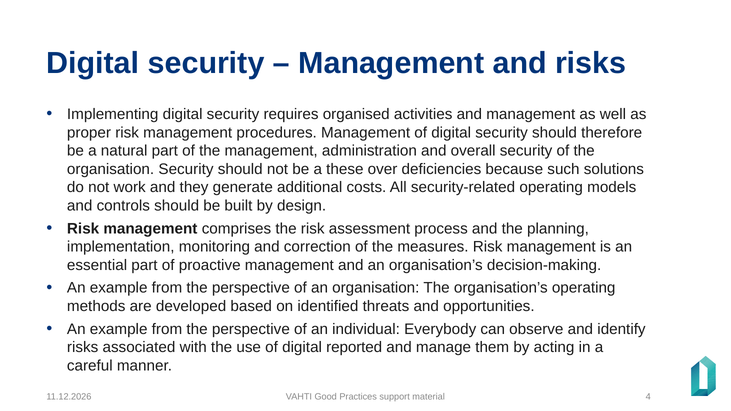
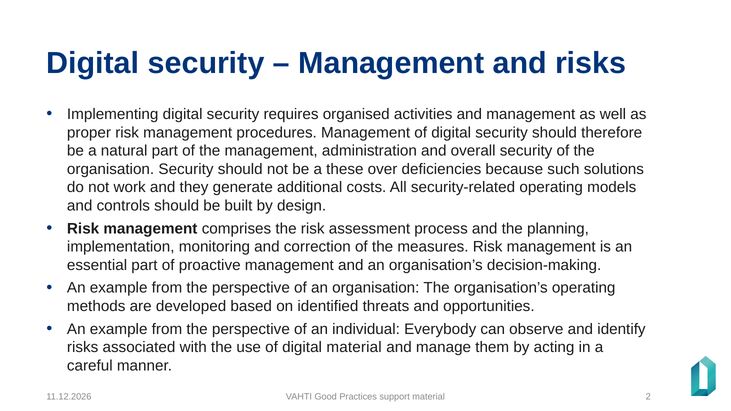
digital reported: reported -> material (354, 348)
4: 4 -> 2 (648, 397)
